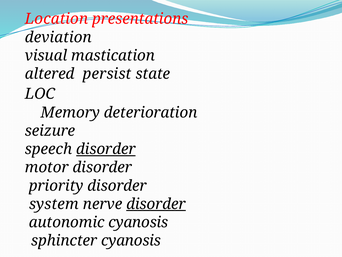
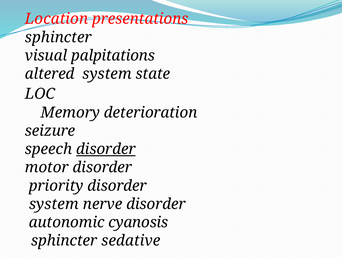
deviation: deviation -> sphincter (58, 37)
mastication: mastication -> palpitations (113, 55)
altered persist: persist -> system (107, 74)
disorder underline: present -> none (156, 204)
sphincter cyanosis: cyanosis -> sedative (131, 240)
